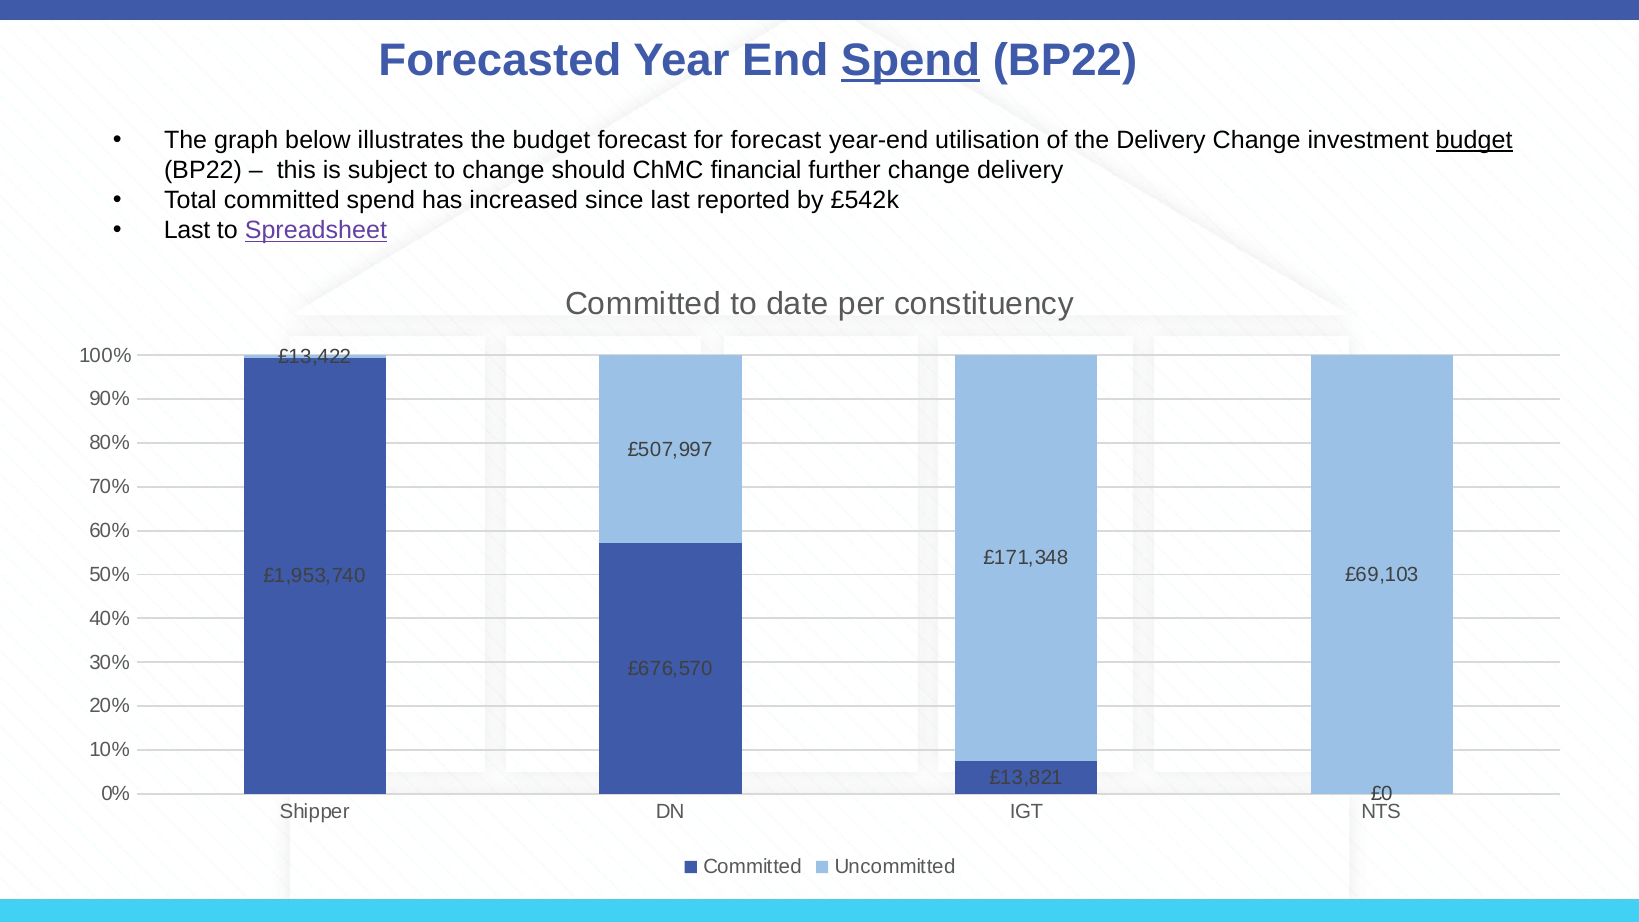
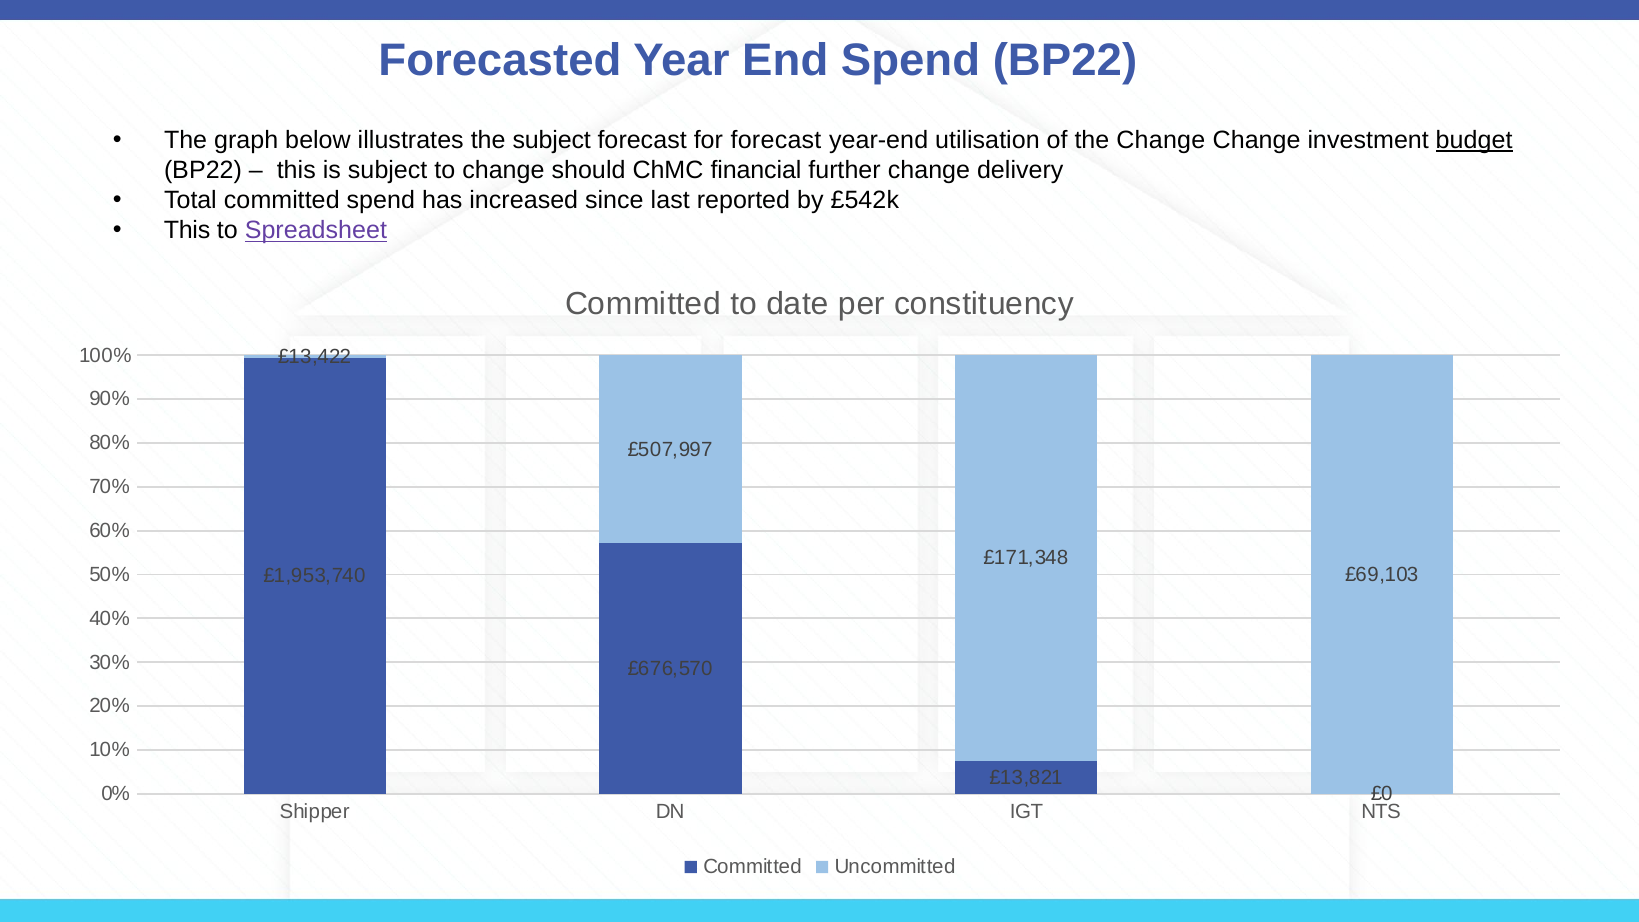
Spend underline: present -> none (911, 61)
the budget: budget -> subject (552, 140)
the Delivery: Delivery -> Change (1161, 140)
Last: Last -> This (187, 231)
